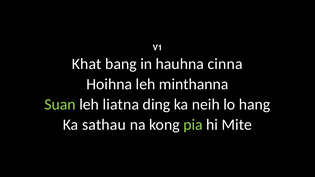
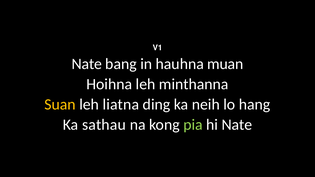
Khat: Khat -> Nate (87, 64)
cinna: cinna -> muan (225, 64)
Suan colour: light green -> yellow (60, 105)
hi Mite: Mite -> Nate (237, 125)
